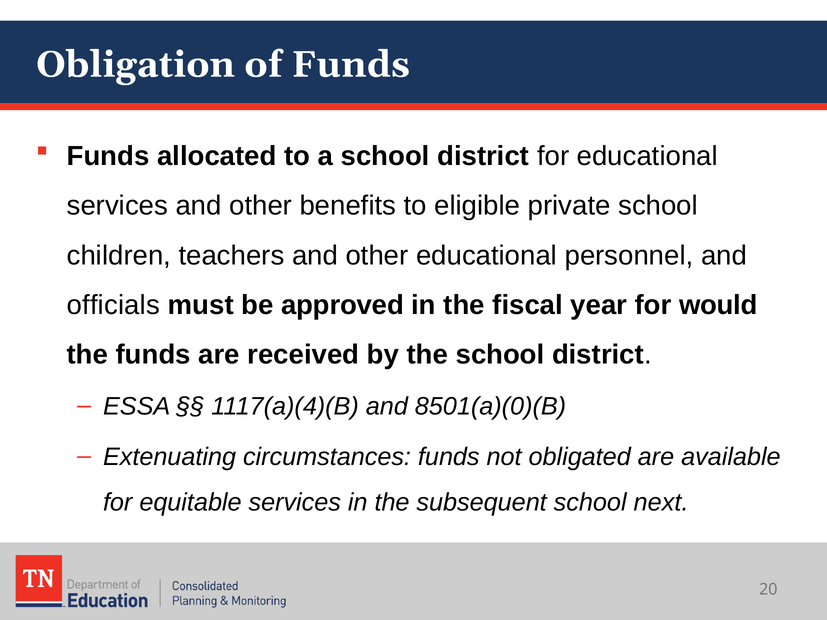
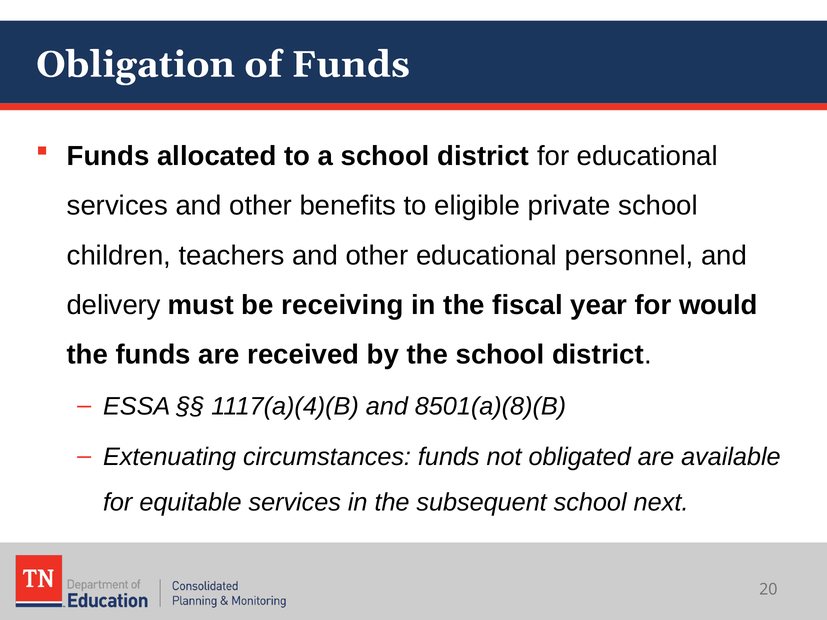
officials: officials -> delivery (114, 305)
approved: approved -> receiving (342, 305)
8501(a)(0)(B: 8501(a)(0)(B -> 8501(a)(8)(B (490, 406)
